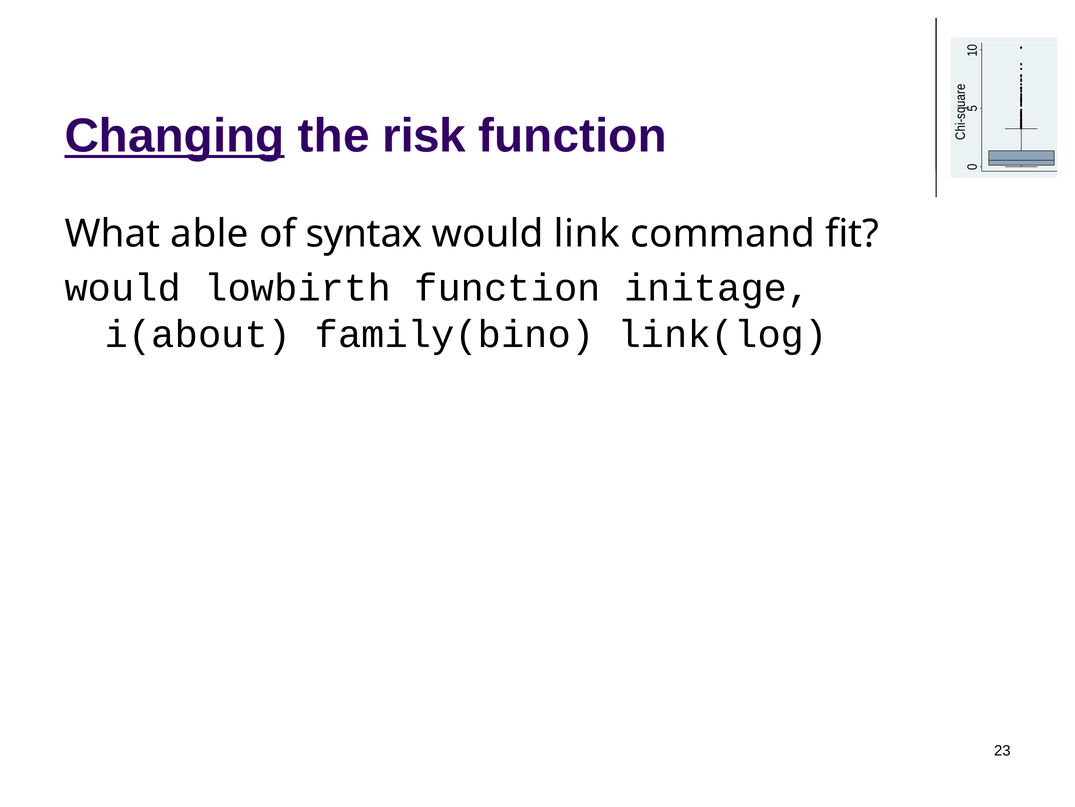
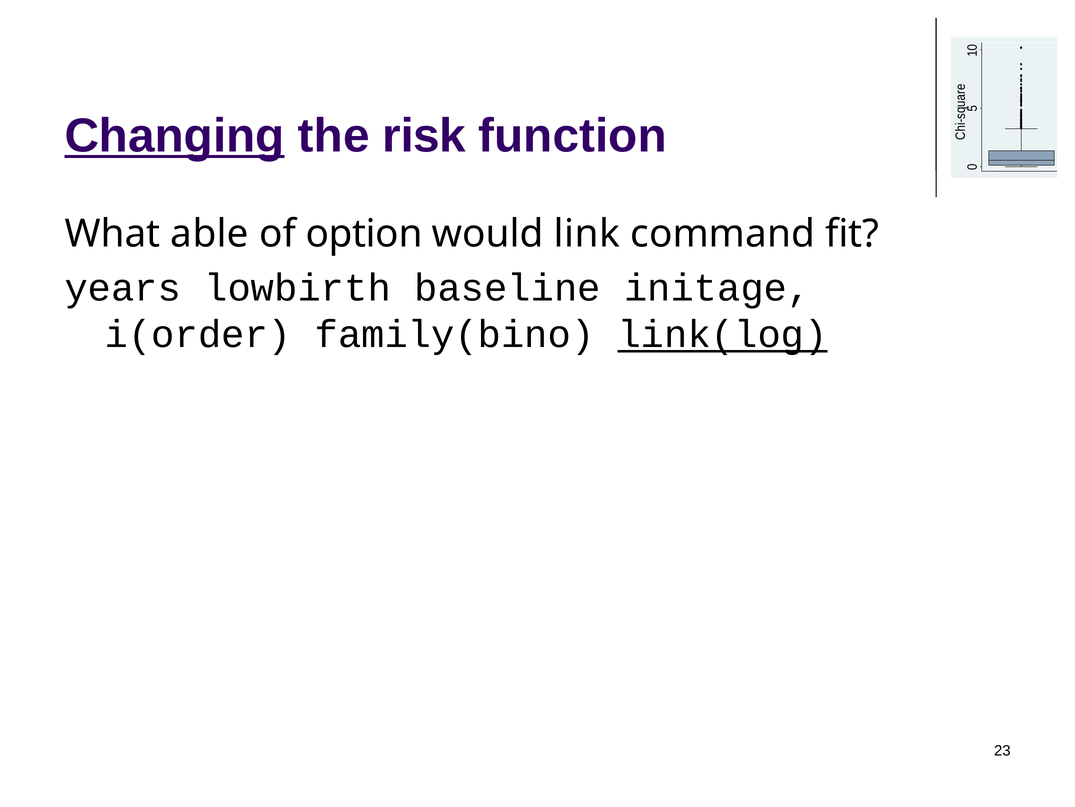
syntax: syntax -> option (364, 234)
would: would -> years (123, 288)
lowbirth function: function -> baseline (507, 288)
i(about: i(about -> i(order (198, 334)
link(log underline: none -> present (723, 334)
